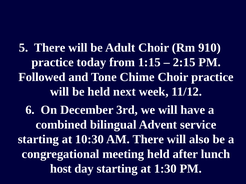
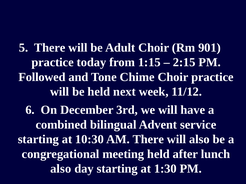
910: 910 -> 901 (209, 48)
host: host -> also (61, 169)
